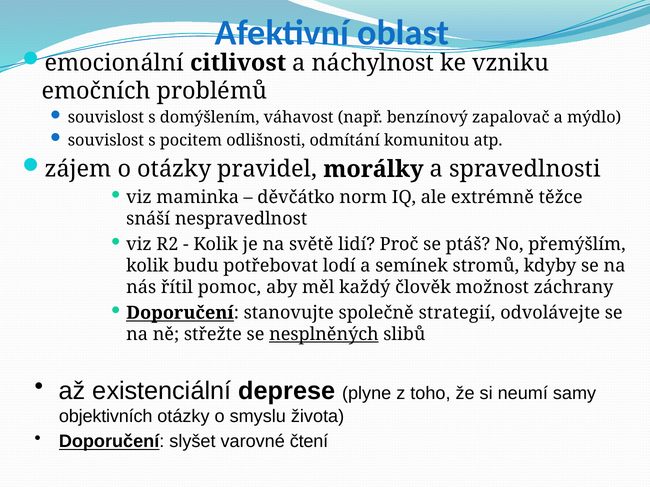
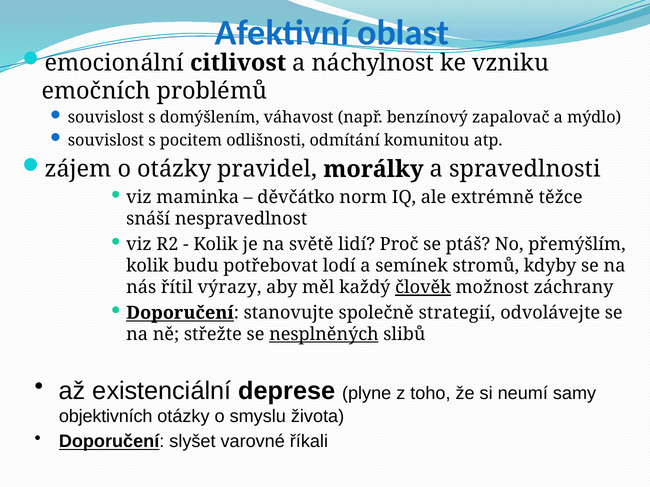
pomoc: pomoc -> výrazy (230, 288)
člověk underline: none -> present (423, 288)
čtení: čtení -> říkali (309, 442)
